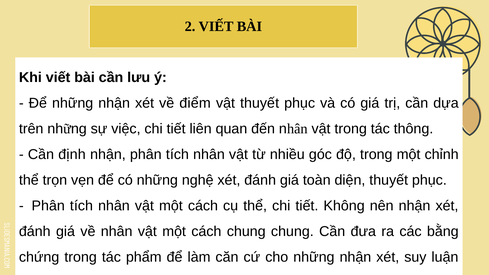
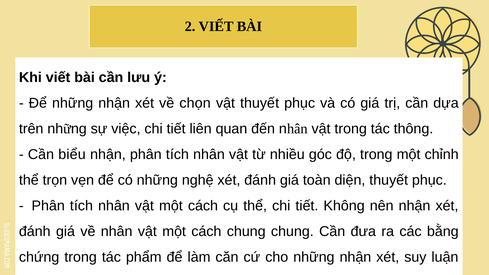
về điểm: điểm -> chọn (195, 103)
định: định -> biểu (72, 154)
